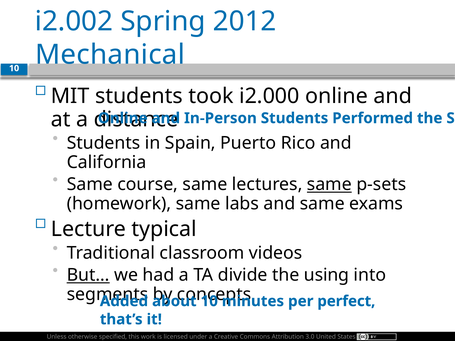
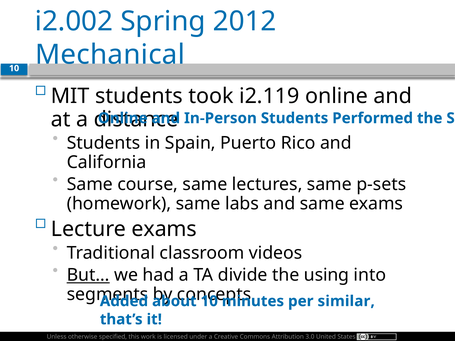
i2.000: i2.000 -> i2.119 (269, 96)
same underline: present -> none (329, 185)
Lecture typical: typical -> exams (164, 229)
perfect: perfect -> similar (346, 301)
